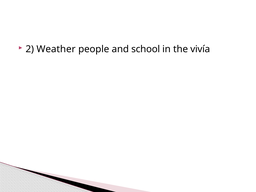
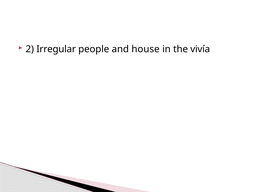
Weather: Weather -> Irregular (56, 49)
school: school -> house (146, 49)
